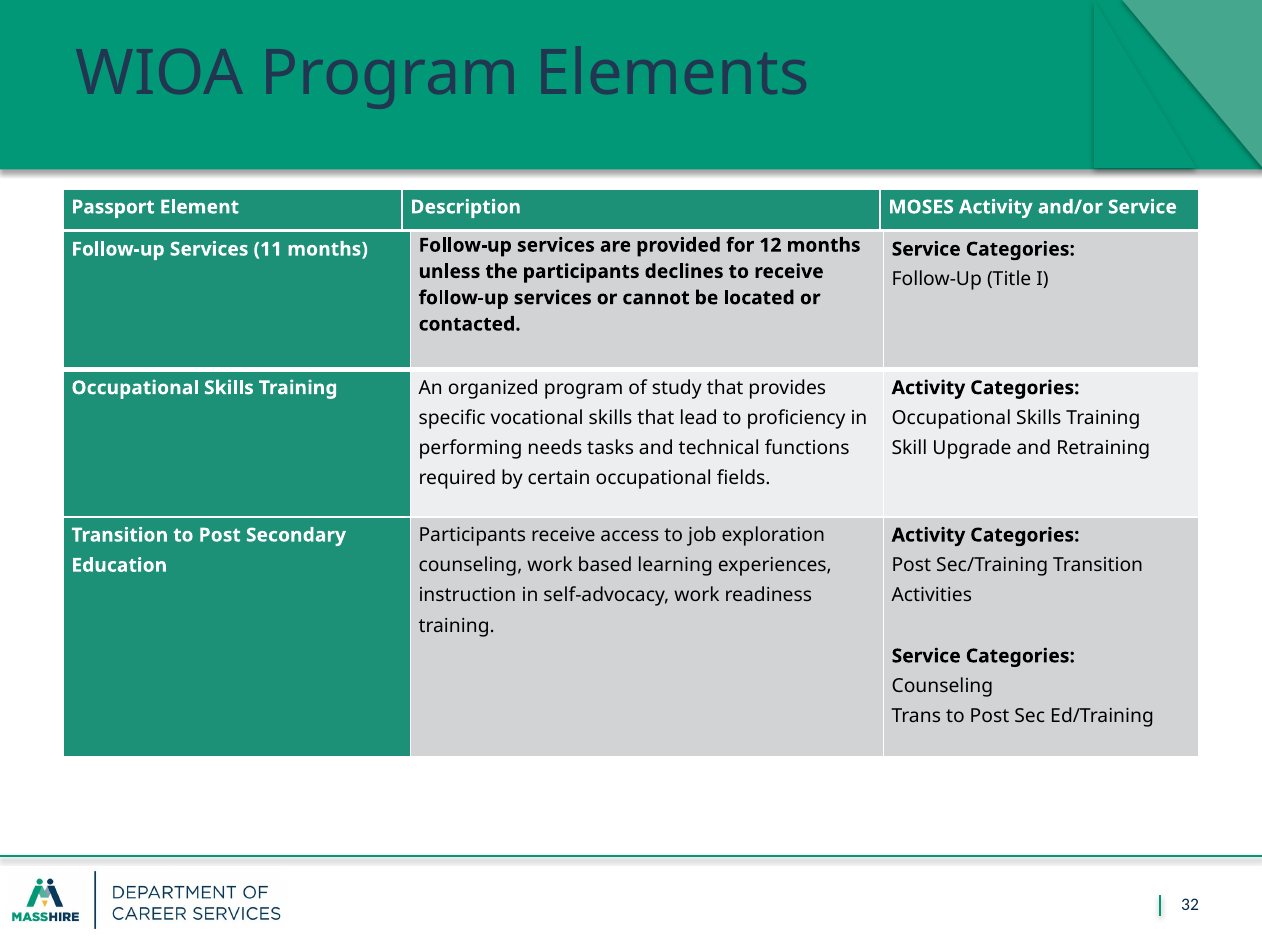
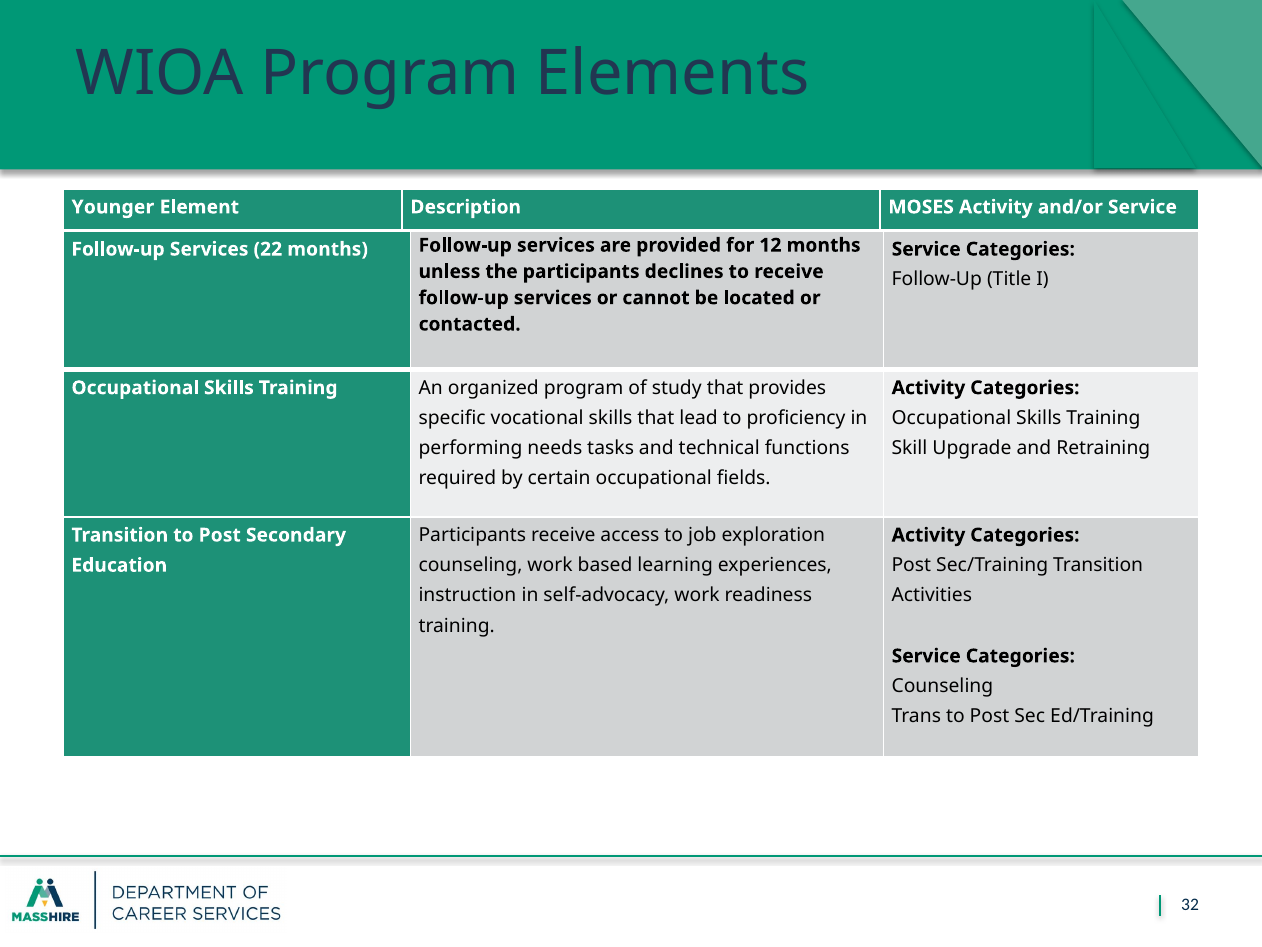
Passport: Passport -> Younger (113, 207)
11: 11 -> 22 (268, 249)
